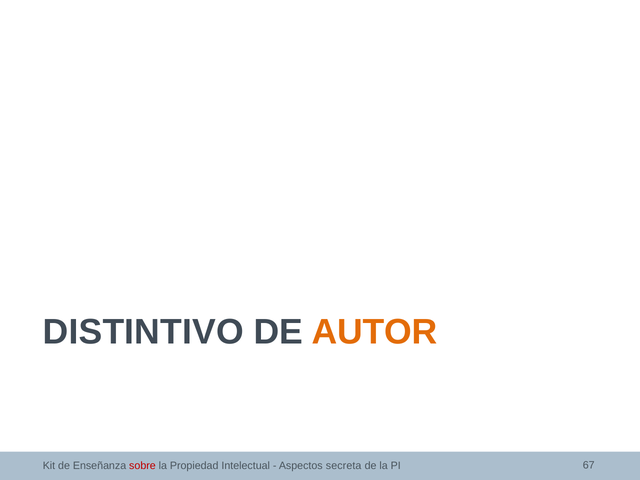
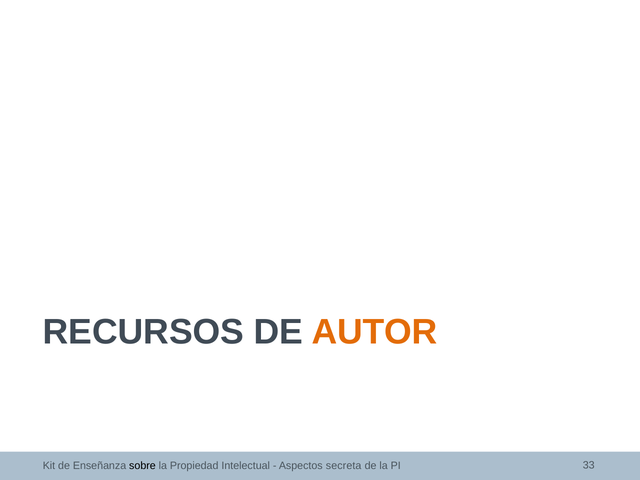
DISTINTIVO: DISTINTIVO -> RECURSOS (143, 332)
sobre colour: red -> black (142, 466)
67: 67 -> 33 (589, 465)
